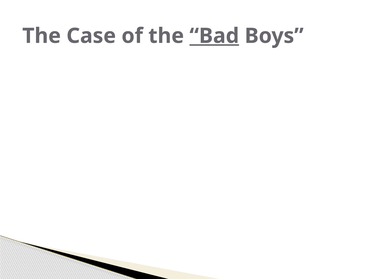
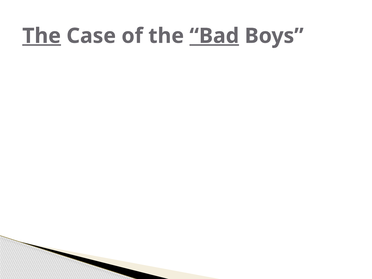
The underline: none -> present (42, 36)
